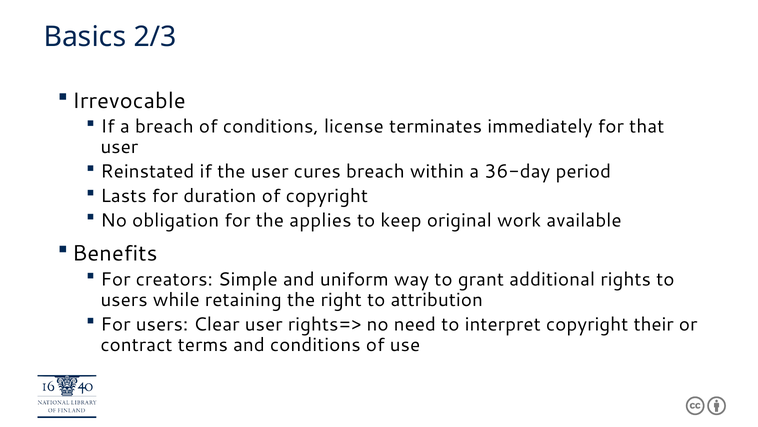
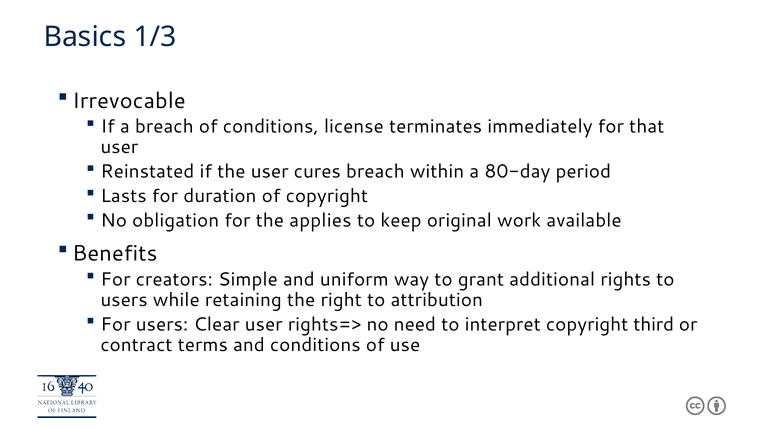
2/3: 2/3 -> 1/3 (155, 37)
36-day: 36-day -> 80-day (517, 171)
their: their -> third (654, 324)
